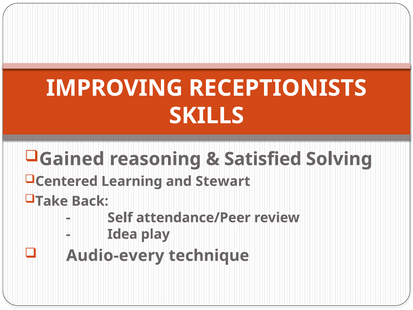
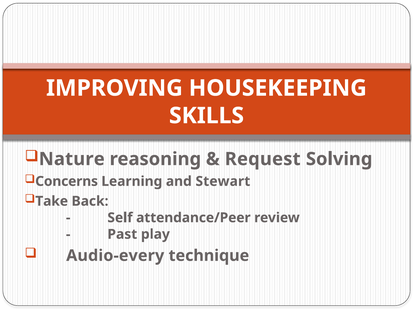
RECEPTIONISTS: RECEPTIONISTS -> HOUSEKEEPING (278, 88)
Gained: Gained -> Nature (72, 159)
Satisfied: Satisfied -> Request (263, 159)
Centered: Centered -> Concerns (67, 181)
Idea: Idea -> Past (122, 234)
